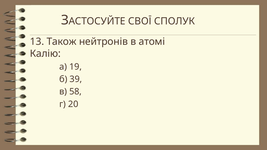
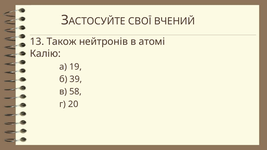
СПОЛУК: СПОЛУК -> ВЧЕНИЙ (175, 21)
